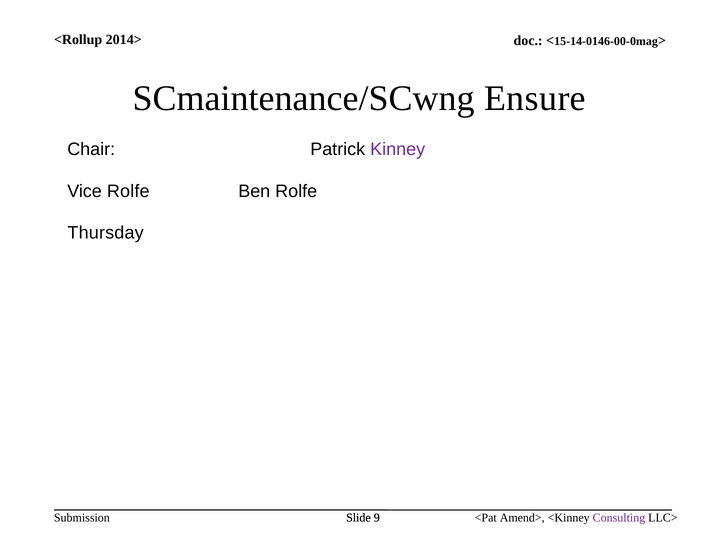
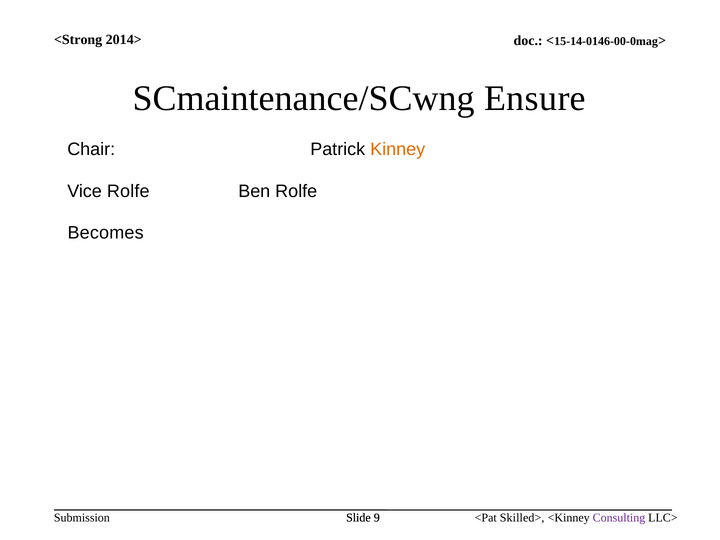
<Rollup: <Rollup -> <Strong (78, 40)
Kinney colour: purple -> orange (398, 150)
Thursday: Thursday -> Becomes (106, 233)
Amend>: Amend> -> Skilled> (522, 518)
